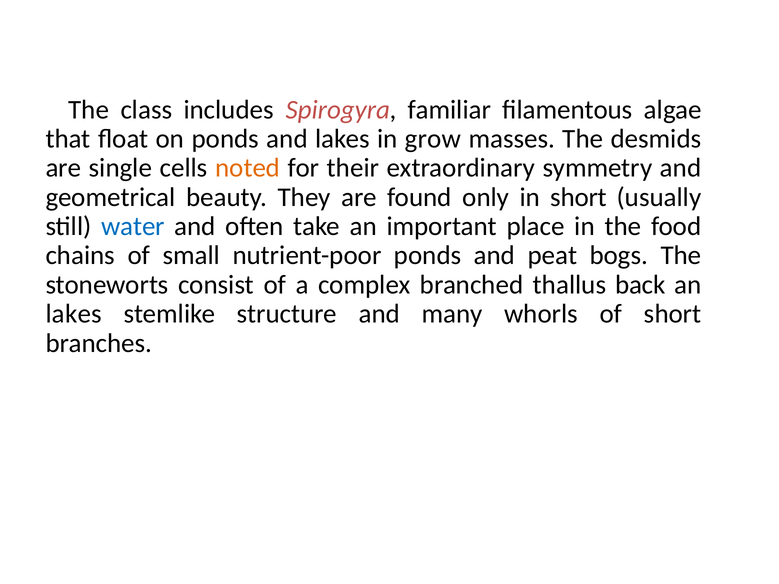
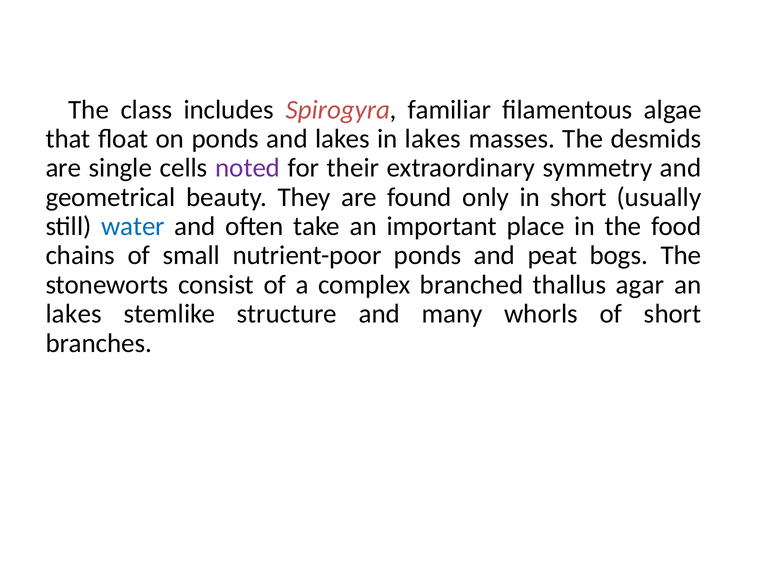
in grow: grow -> lakes (433, 139)
noted colour: orange -> purple (248, 168)
back: back -> agar (640, 285)
